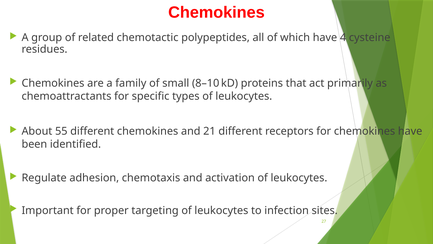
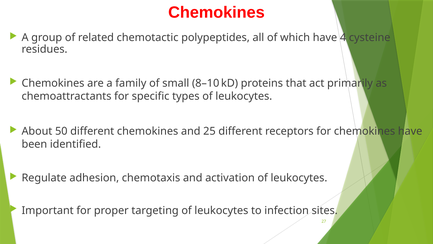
55: 55 -> 50 (61, 131)
21: 21 -> 25 (209, 131)
